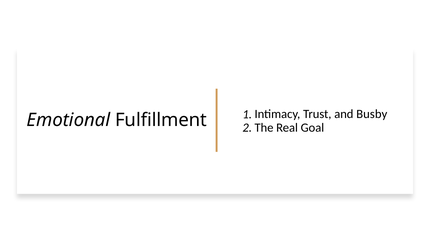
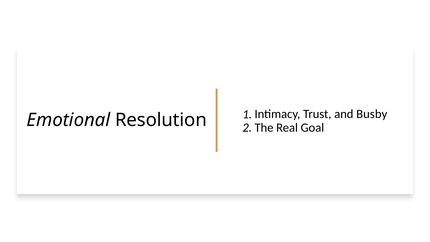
Fulfillment: Fulfillment -> Resolution (161, 120)
